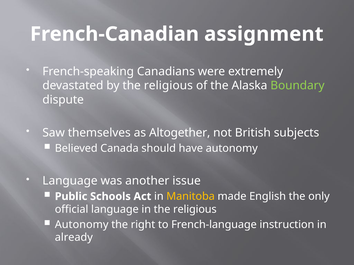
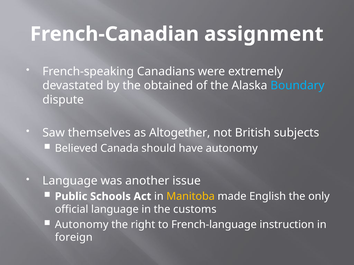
by the religious: religious -> obtained (168, 86)
Boundary colour: light green -> light blue (297, 86)
in the religious: religious -> customs (195, 210)
already: already -> foreign (74, 238)
